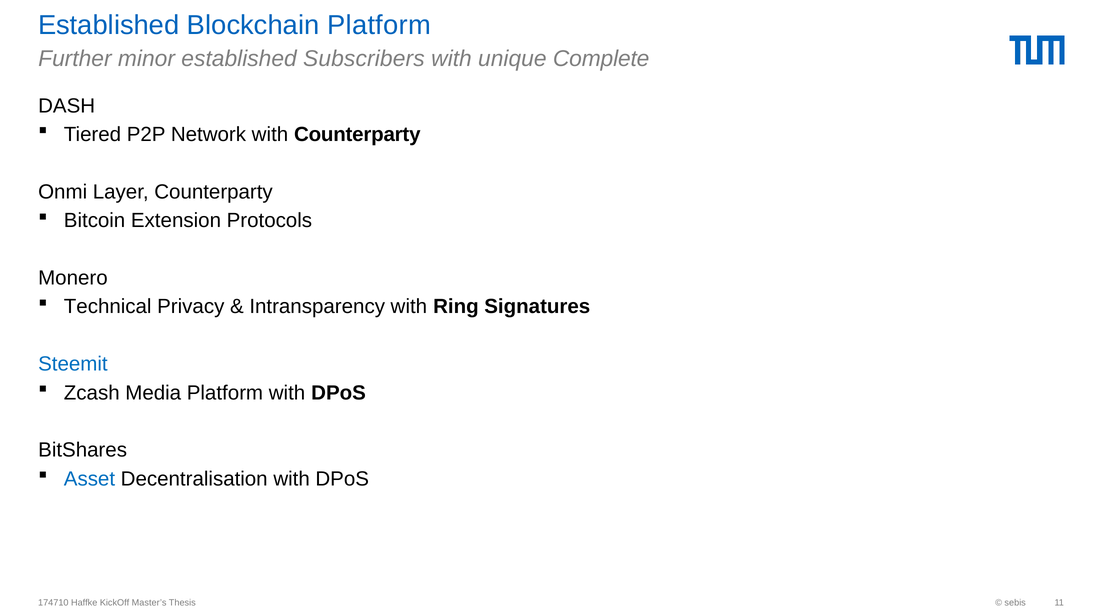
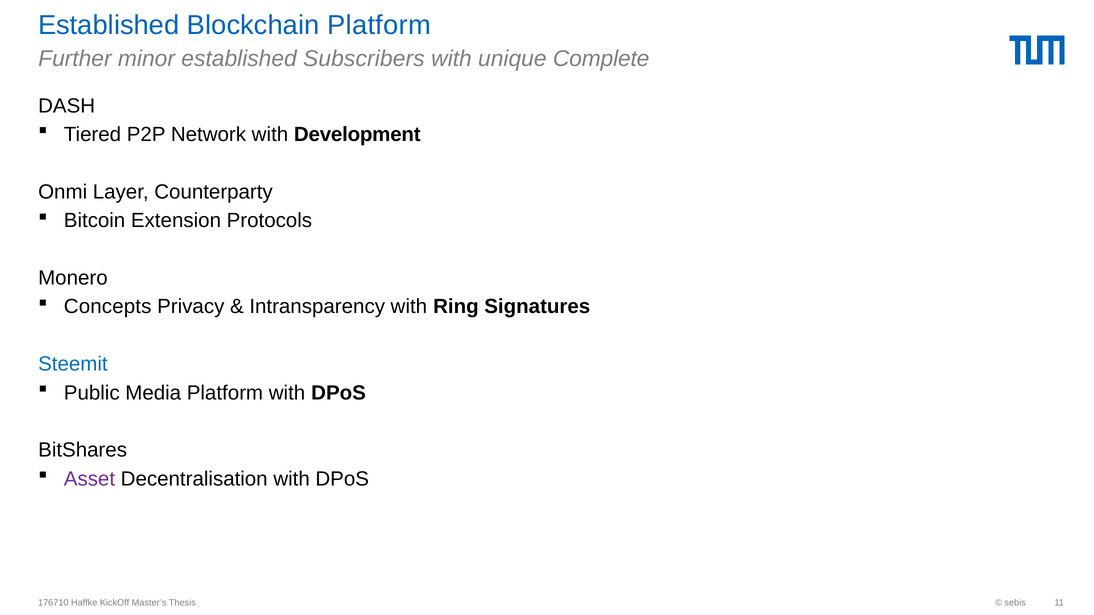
with Counterparty: Counterparty -> Development (357, 135)
Technical: Technical -> Concepts (108, 307)
Zcash: Zcash -> Public (92, 393)
Asset colour: blue -> purple (89, 479)
174710: 174710 -> 176710 (53, 603)
